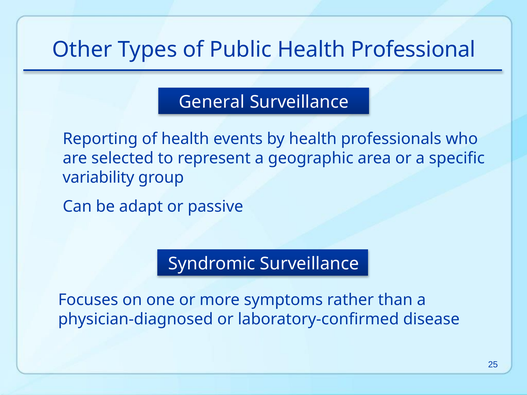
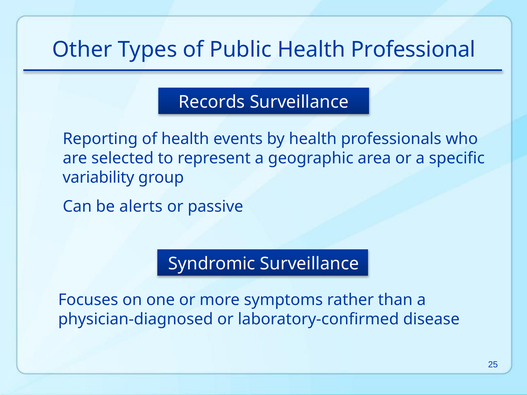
General: General -> Records (212, 102)
adapt: adapt -> alerts (141, 207)
